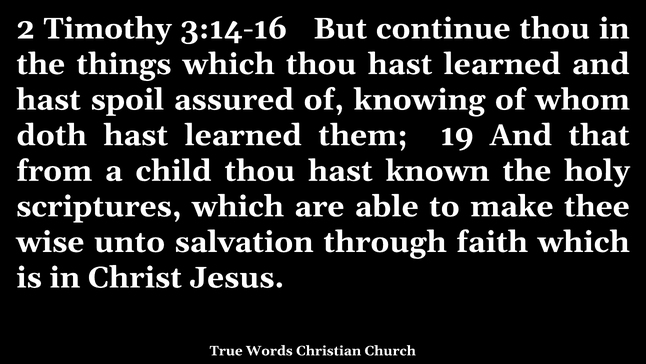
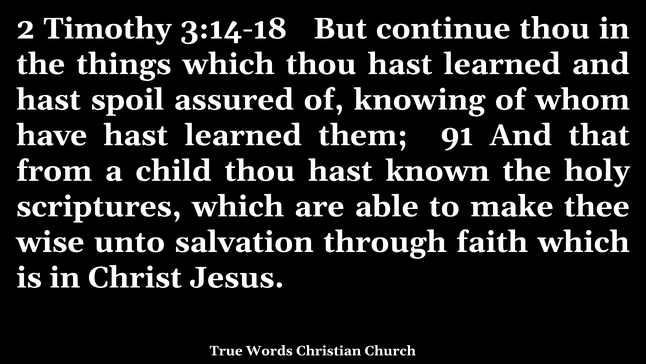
3:14-16: 3:14-16 -> 3:14-18 (234, 29)
doth: doth -> have (52, 135)
19: 19 -> 91 (457, 135)
